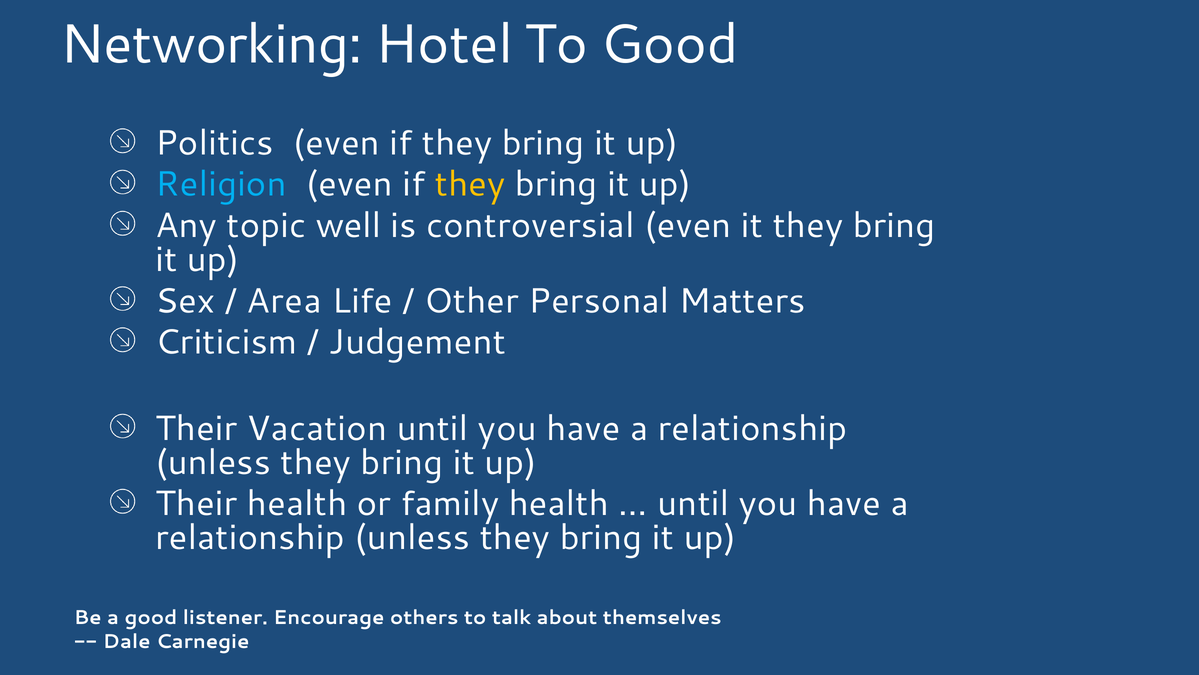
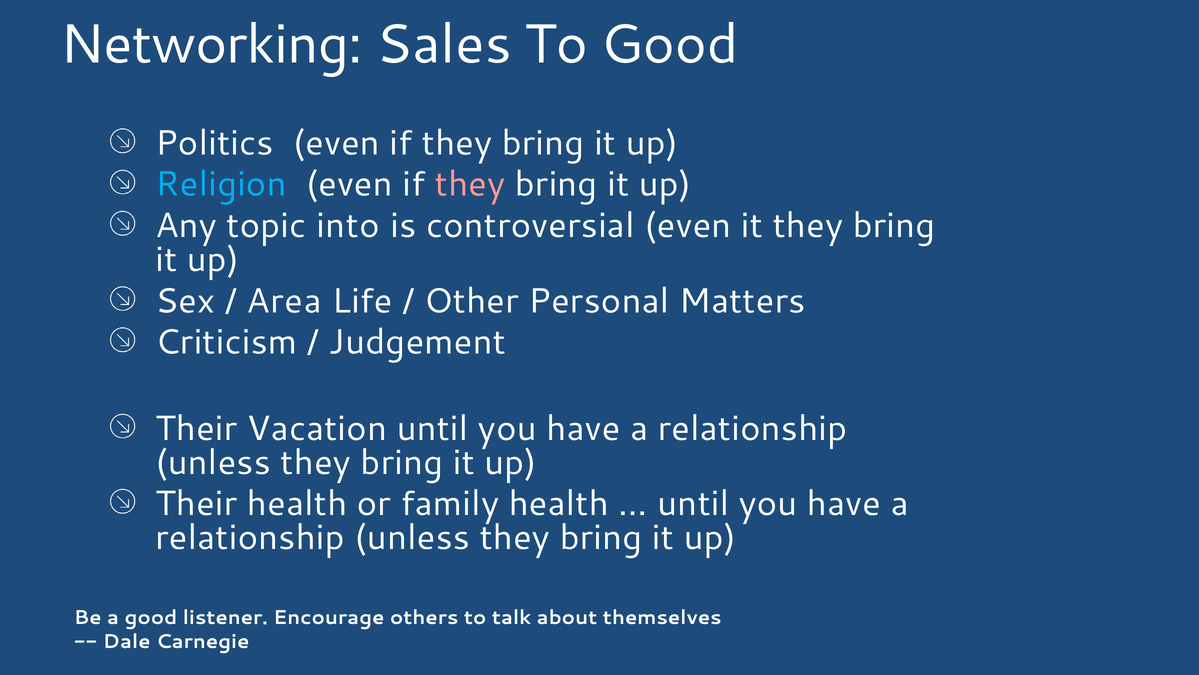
Hotel: Hotel -> Sales (444, 44)
they colour: yellow -> pink (470, 184)
well: well -> into (348, 226)
